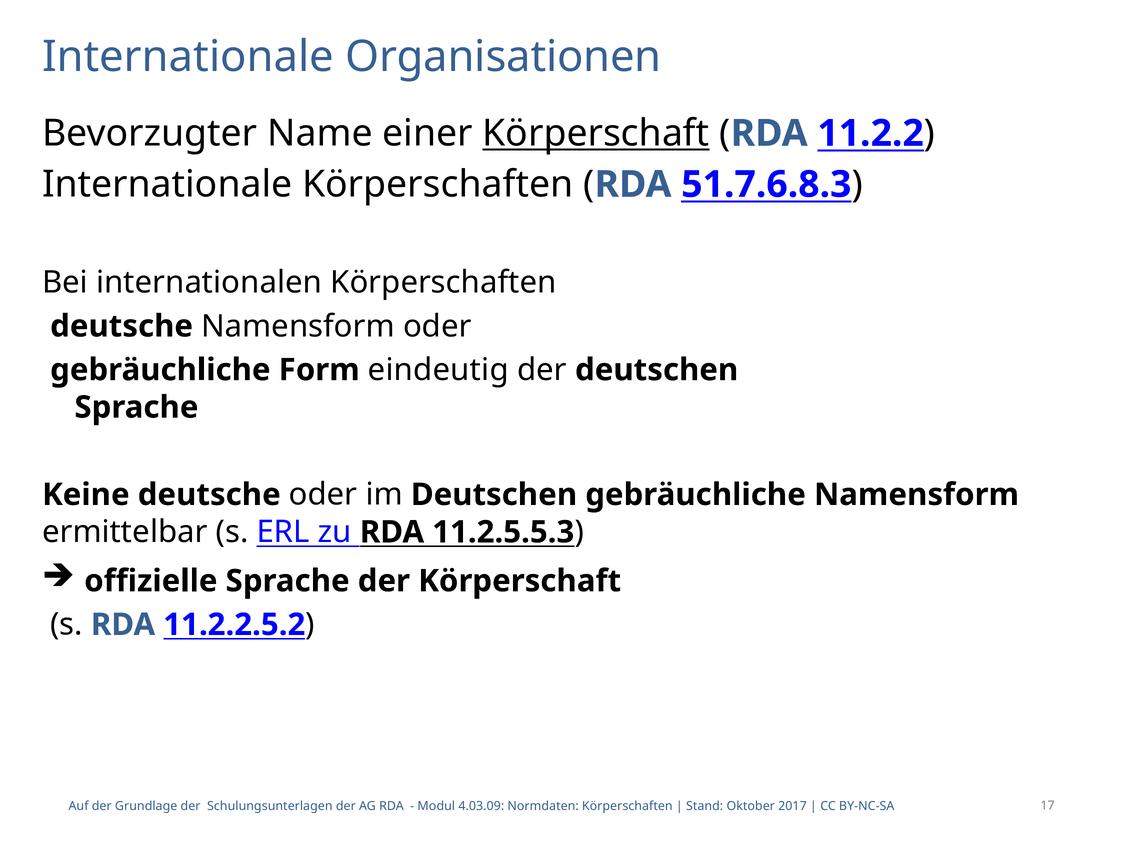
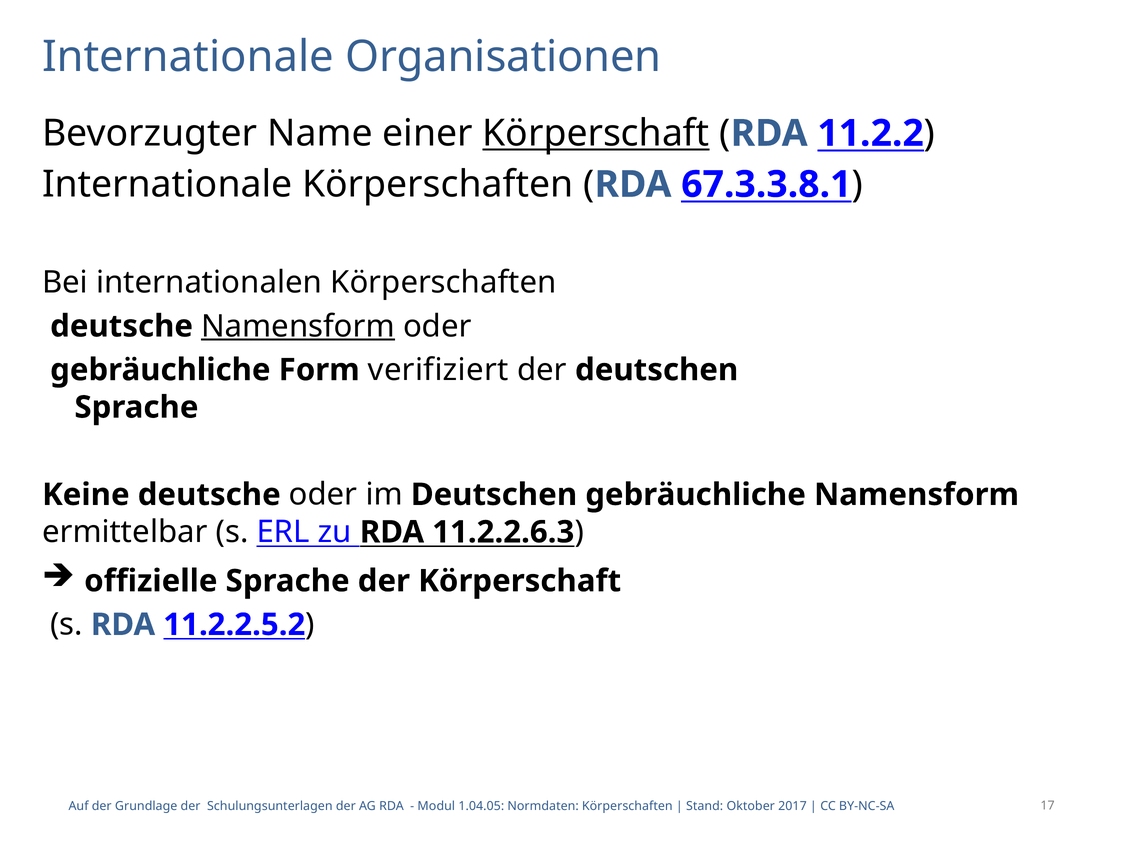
51.7.6.8.3: 51.7.6.8.3 -> 67.3.3.8.1 (766, 184)
Namensform underline: none -> present (298, 326)
eindeutig: eindeutig -> verifiziert (438, 370)
11.2.5.5.3: 11.2.5.5.3 -> 11.2.2.6.3 (503, 532)
4.03.09: 4.03.09 -> 1.04.05 (481, 806)
